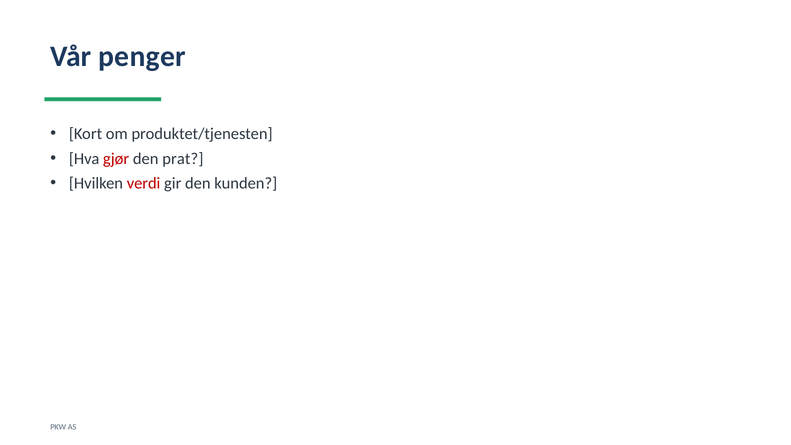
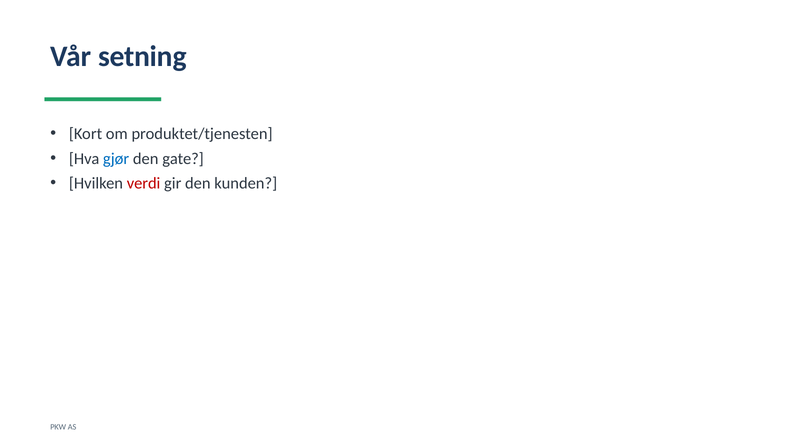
penger: penger -> setning (142, 56)
gjør colour: red -> blue (116, 159)
prat: prat -> gate (183, 159)
